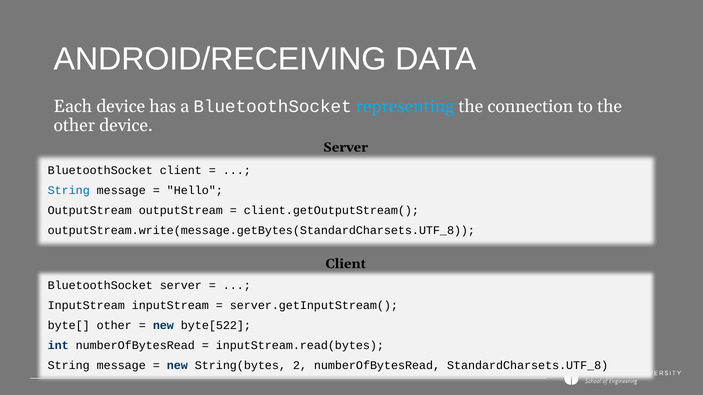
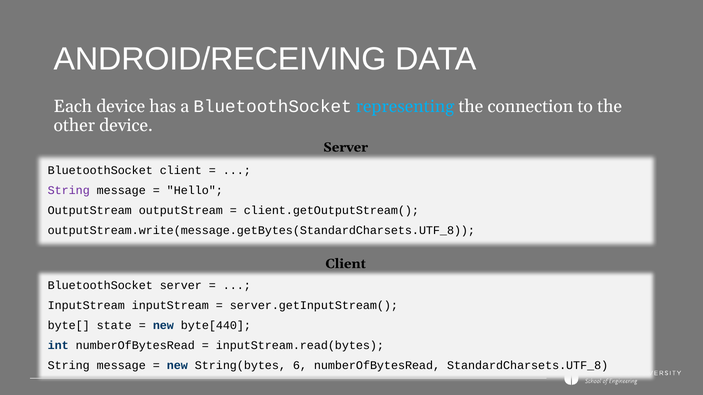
String colour: blue -> purple (69, 191)
byte[ other: other -> state (114, 326)
byte[522: byte[522 -> byte[440 (216, 326)
2: 2 -> 6 (300, 366)
